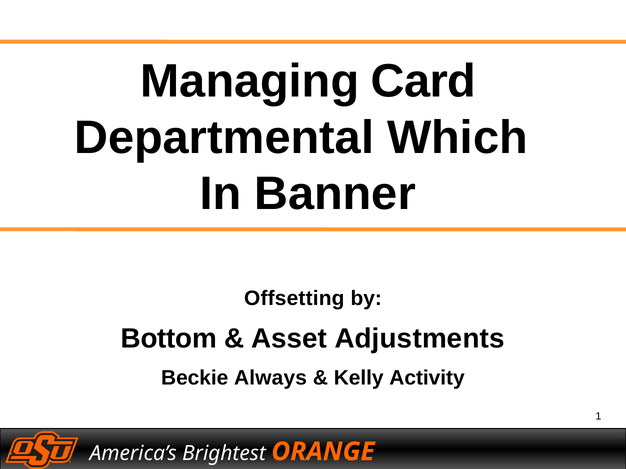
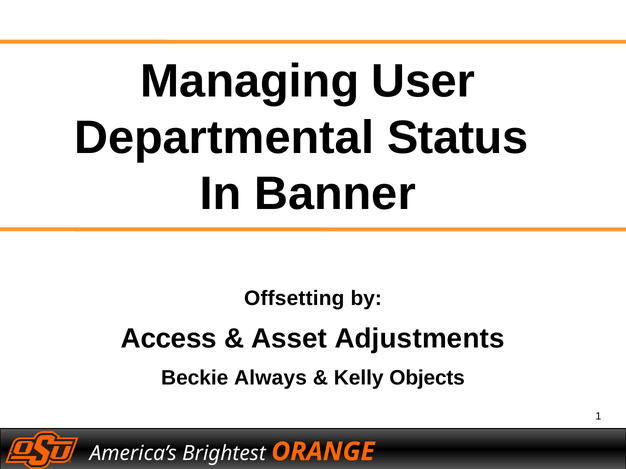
Card: Card -> User (423, 82)
Which: Which -> Status (458, 138)
Bottom: Bottom -> Access (169, 339)
Activity: Activity -> Objects (427, 378)
